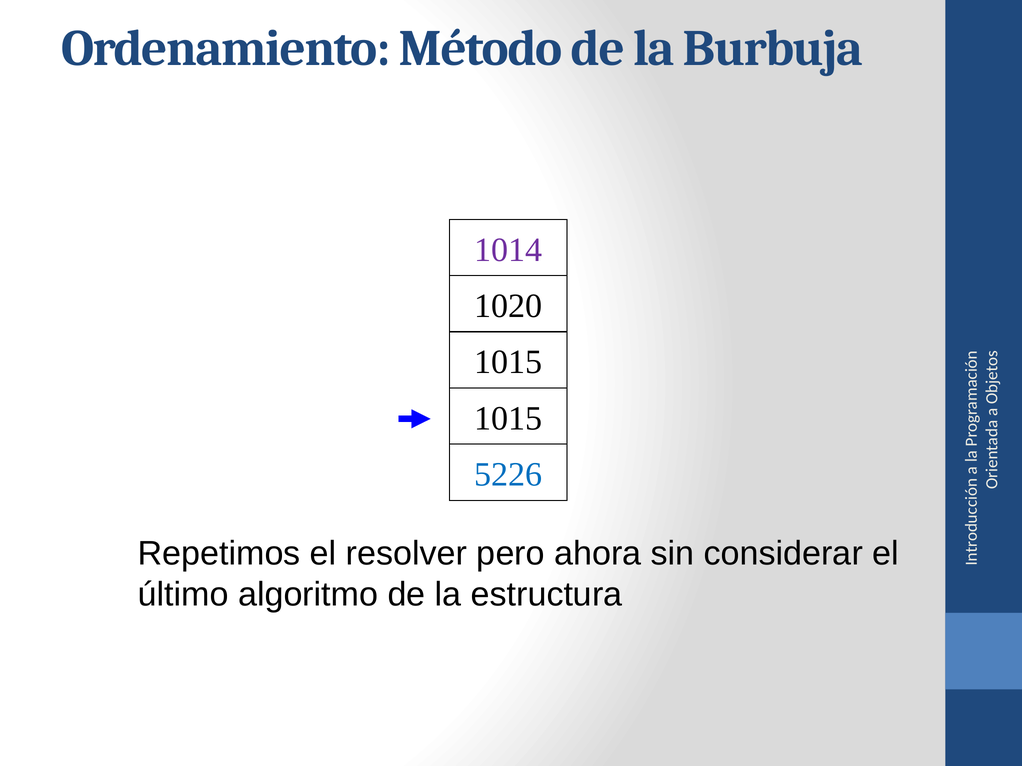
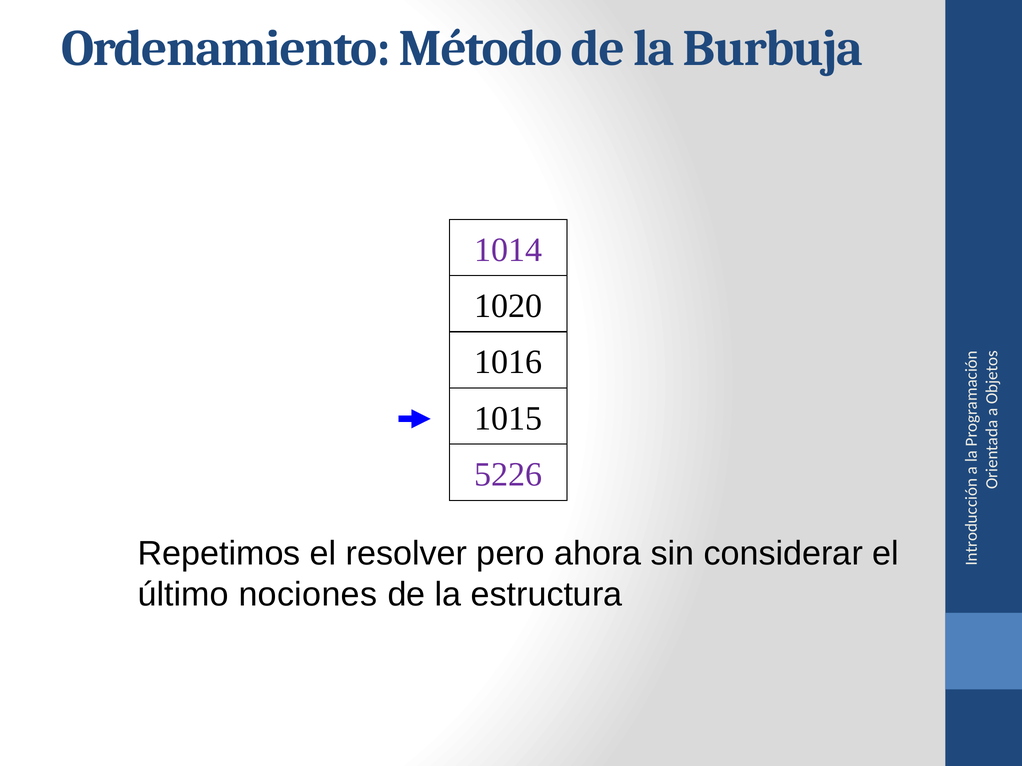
1015: 1015 -> 1016 (508, 362)
5226 colour: blue -> purple (508, 475)
algoritmo: algoritmo -> nociones (308, 595)
